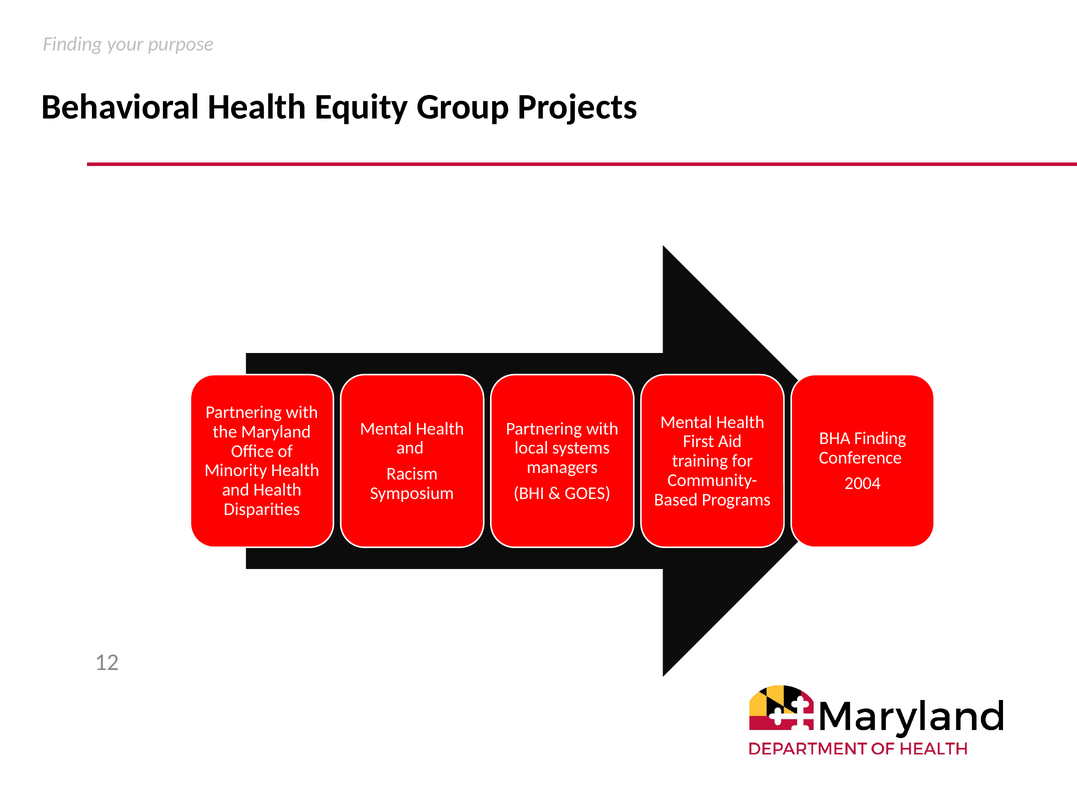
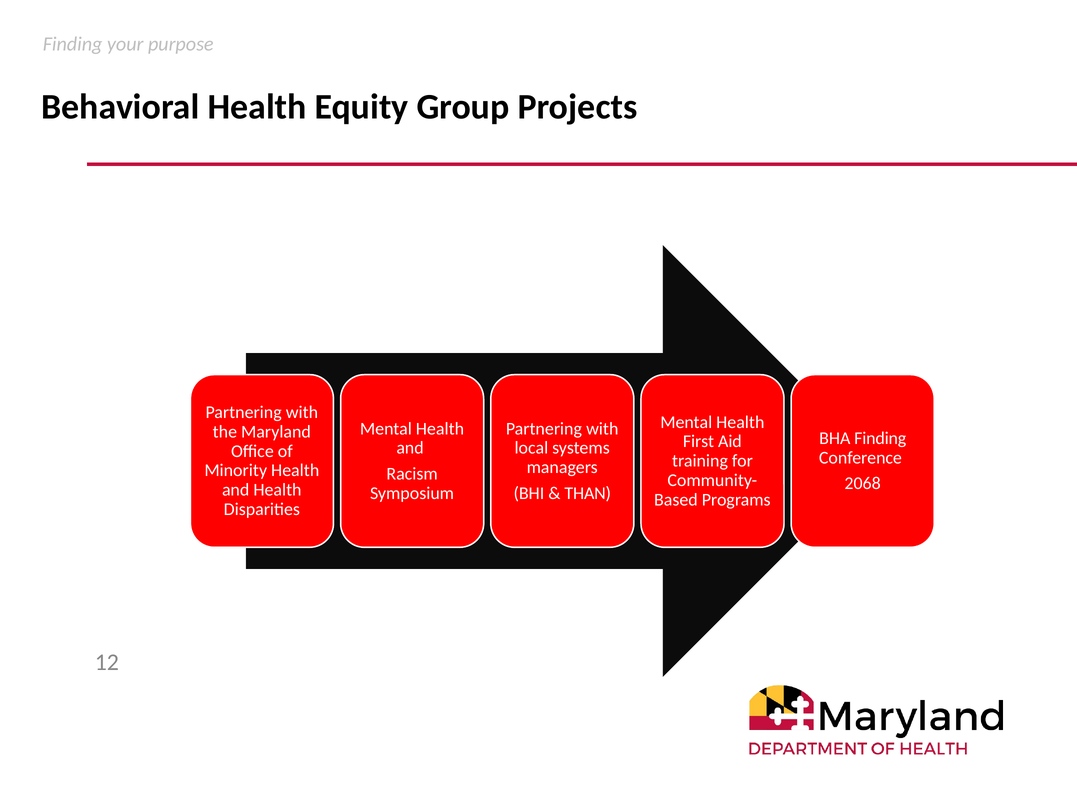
2004: 2004 -> 2068 (863, 483)
GOES: GOES -> THAN (588, 493)
